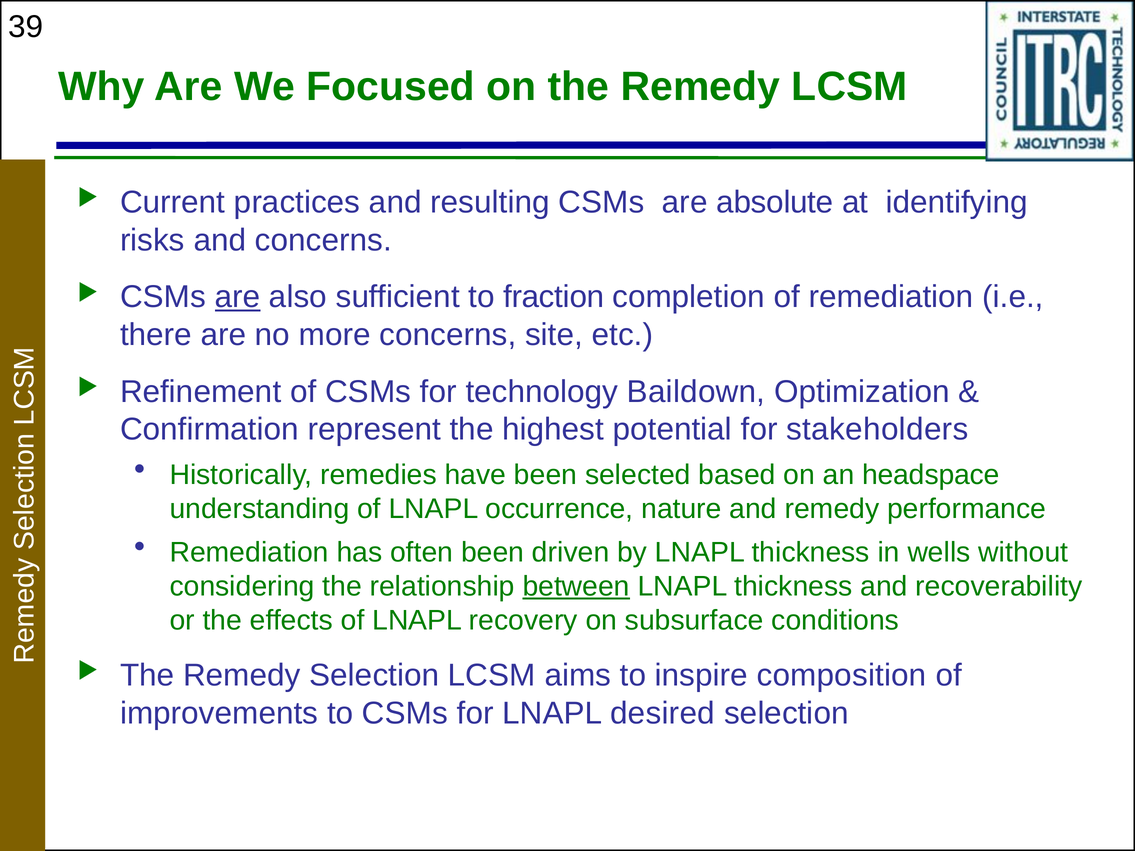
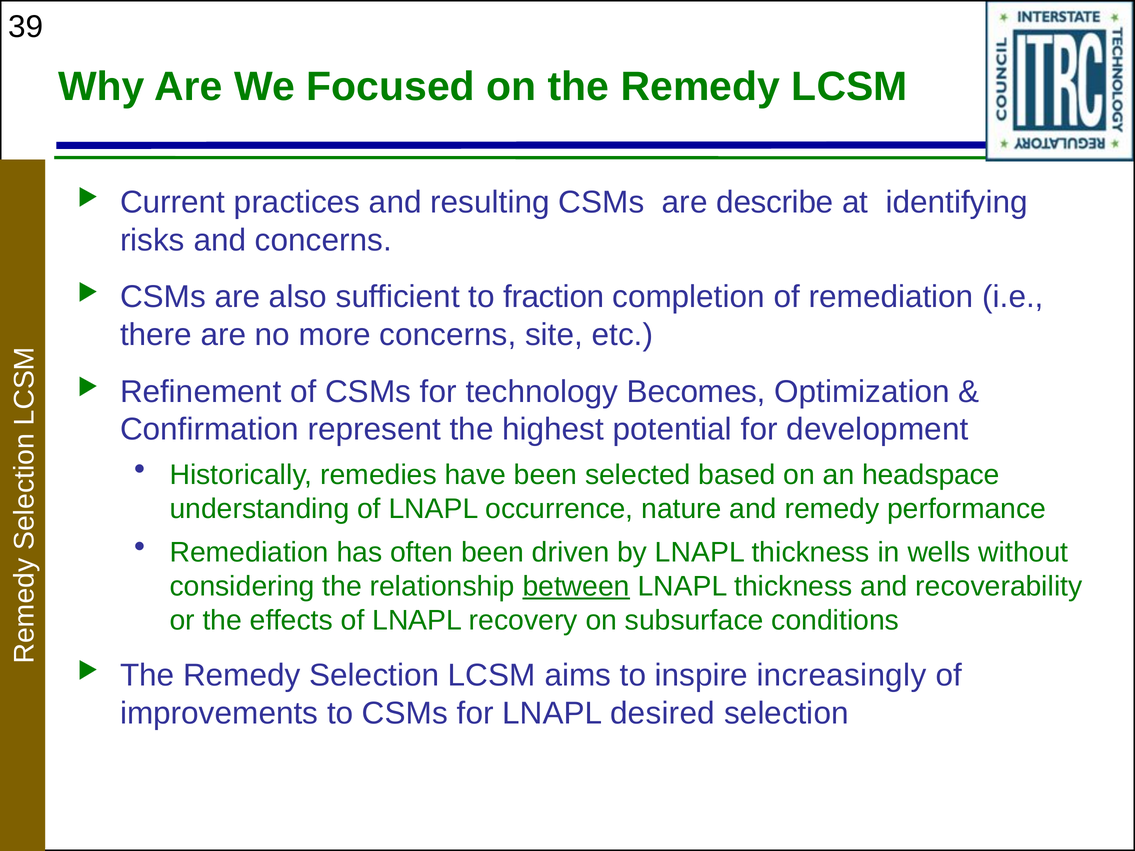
absolute: absolute -> describe (775, 203)
are underline: present -> none (238, 297)
Baildown: Baildown -> Becomes (696, 392)
stakeholders: stakeholders -> development (877, 430)
composition: composition -> increasingly (842, 676)
